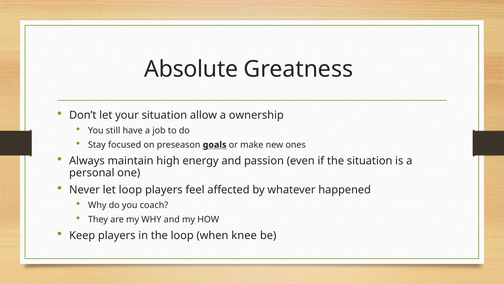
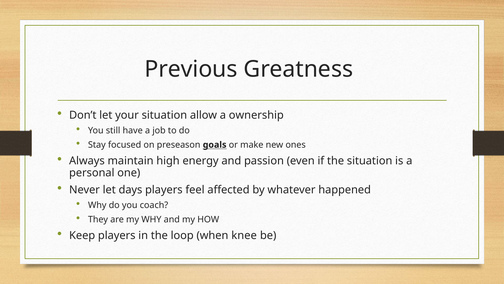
Absolute: Absolute -> Previous (191, 69)
let loop: loop -> days (130, 190)
